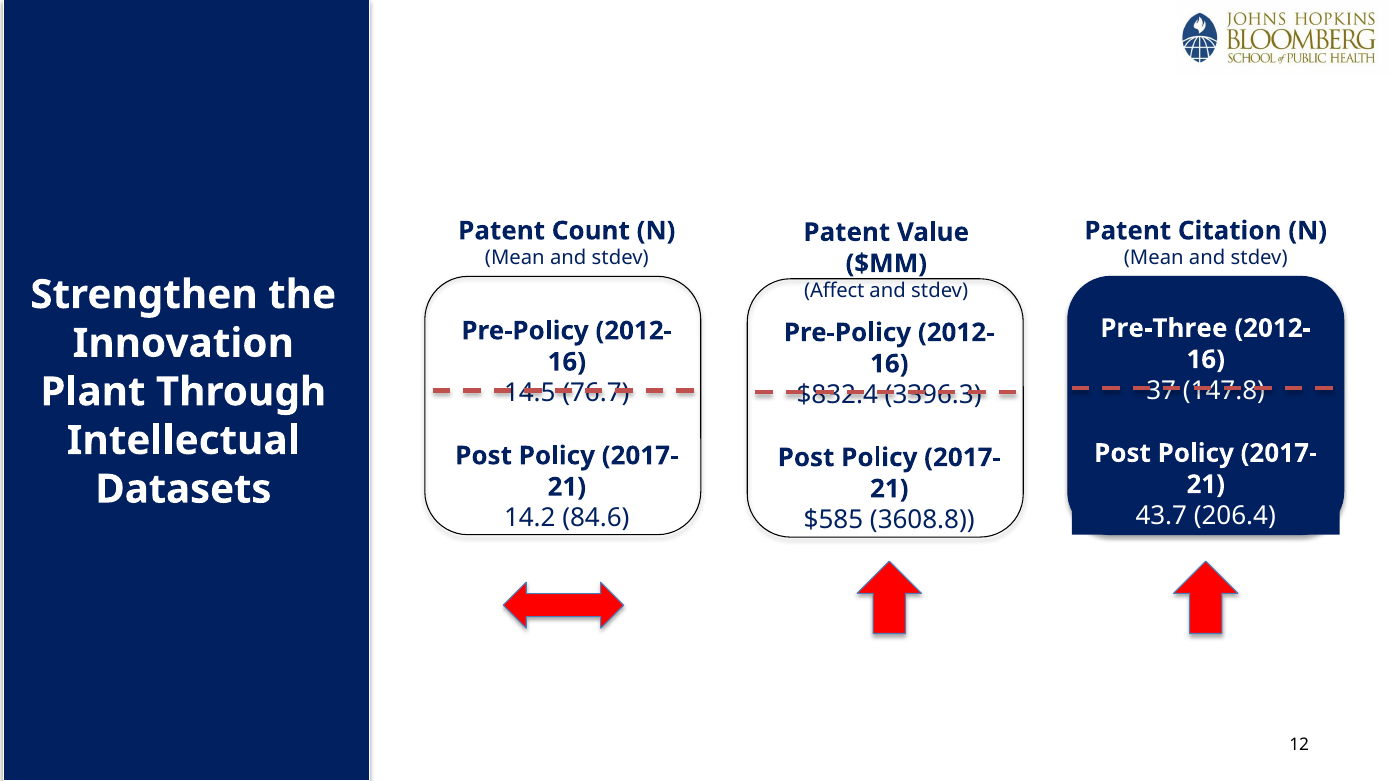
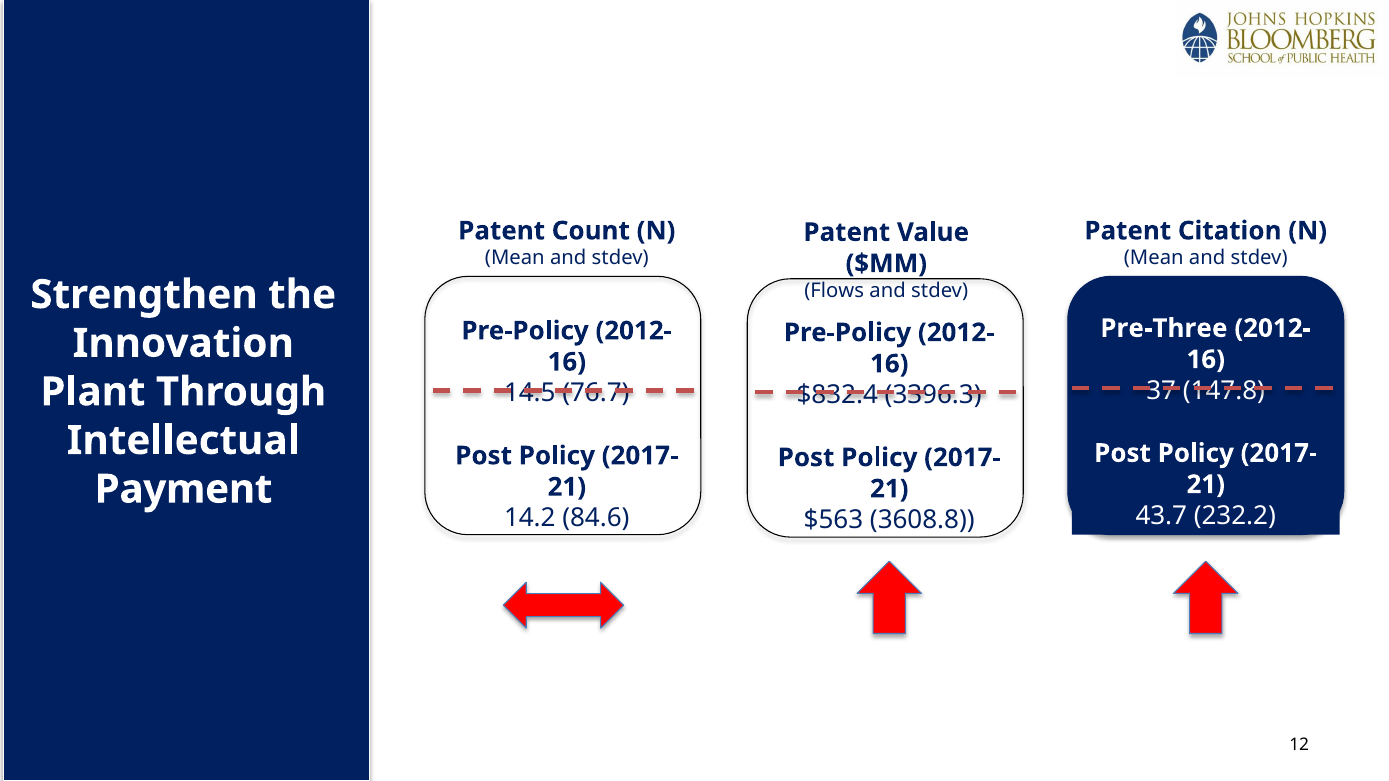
Affect: Affect -> Flows (834, 291)
Datasets: Datasets -> Payment (183, 489)
206.4: 206.4 -> 232.2 (1235, 516)
$585: $585 -> $563 (833, 520)
